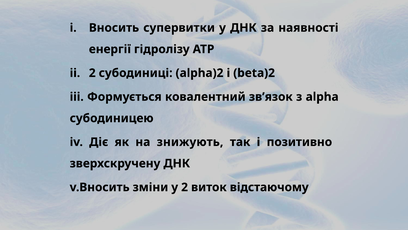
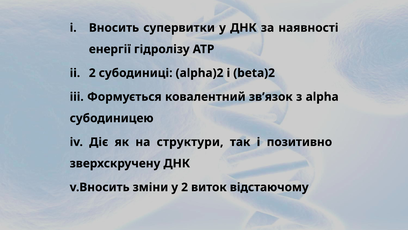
знижують: знижують -> структури (190, 142)
